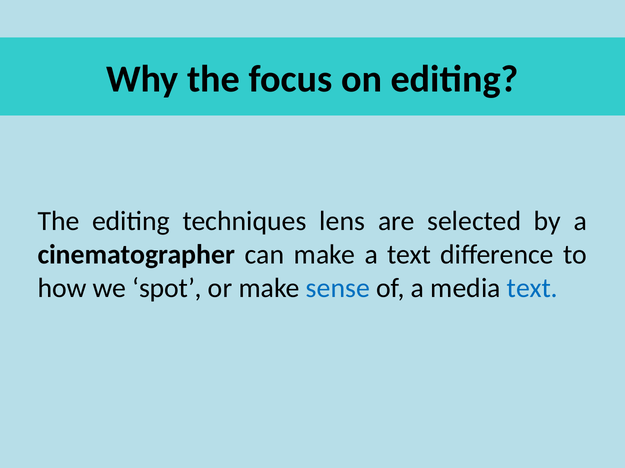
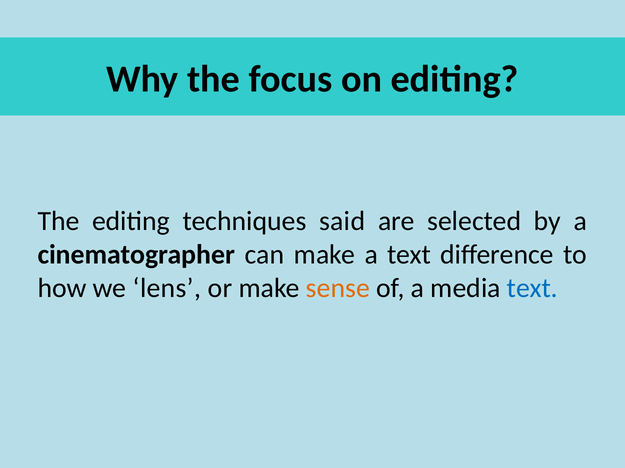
lens: lens -> said (342, 222)
spot: spot -> lens (167, 288)
sense colour: blue -> orange (338, 288)
